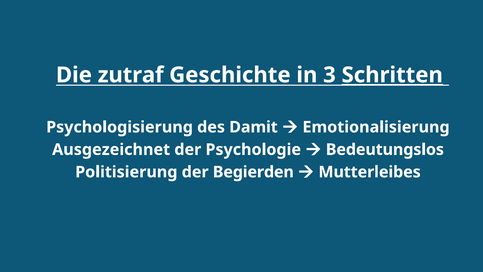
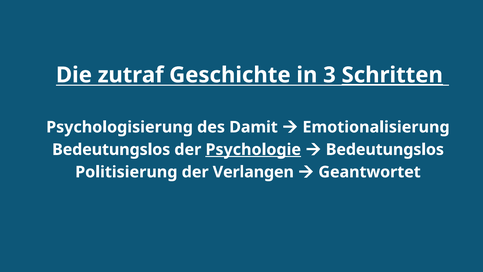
Ausgezeichnet: Ausgezeichnet -> Bedeutungslos (111, 149)
Psychologie underline: none -> present (253, 149)
Begierden: Begierden -> Verlangen (253, 172)
Mutterleibes: Mutterleibes -> Geantwortet (370, 172)
